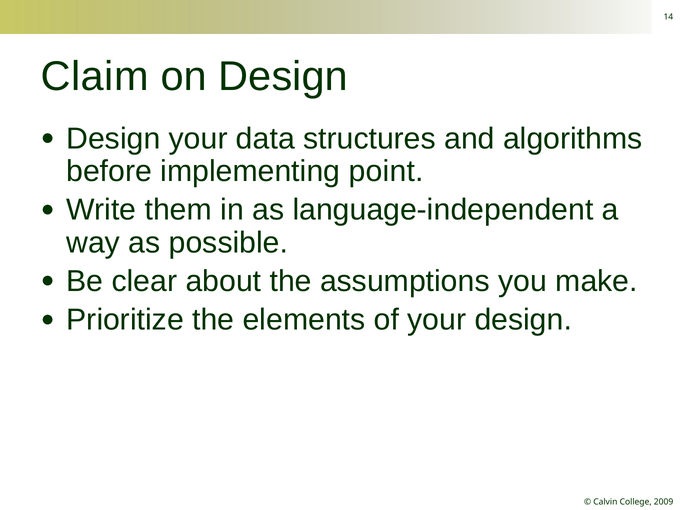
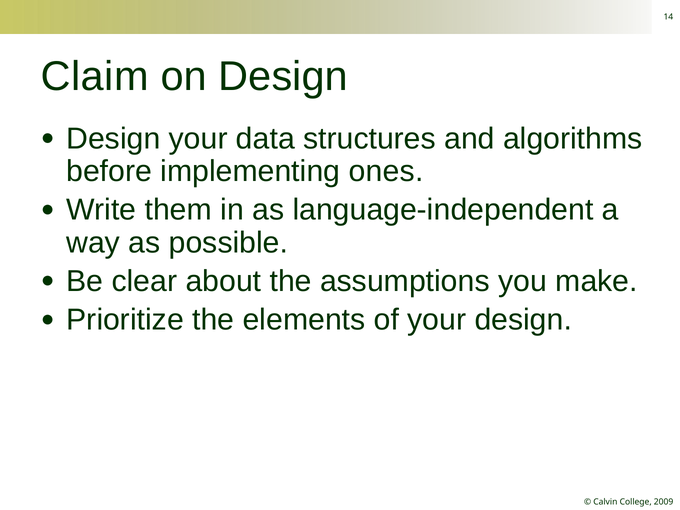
point: point -> ones (386, 171)
